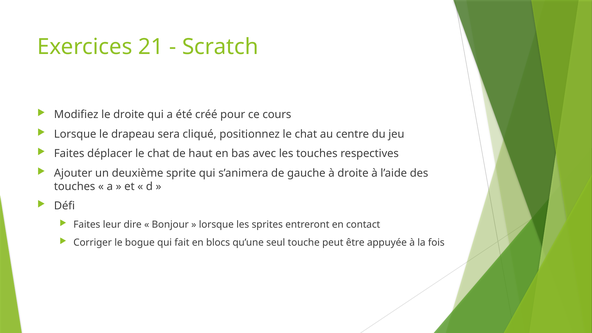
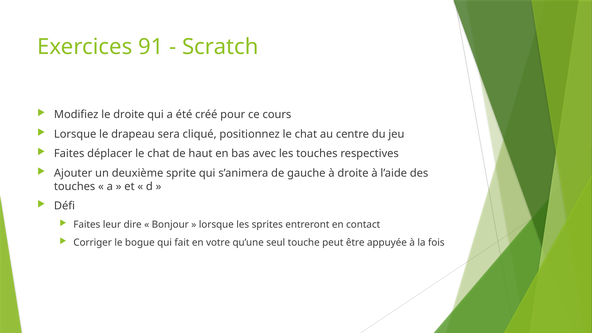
21: 21 -> 91 (151, 47)
blocs: blocs -> votre (218, 243)
